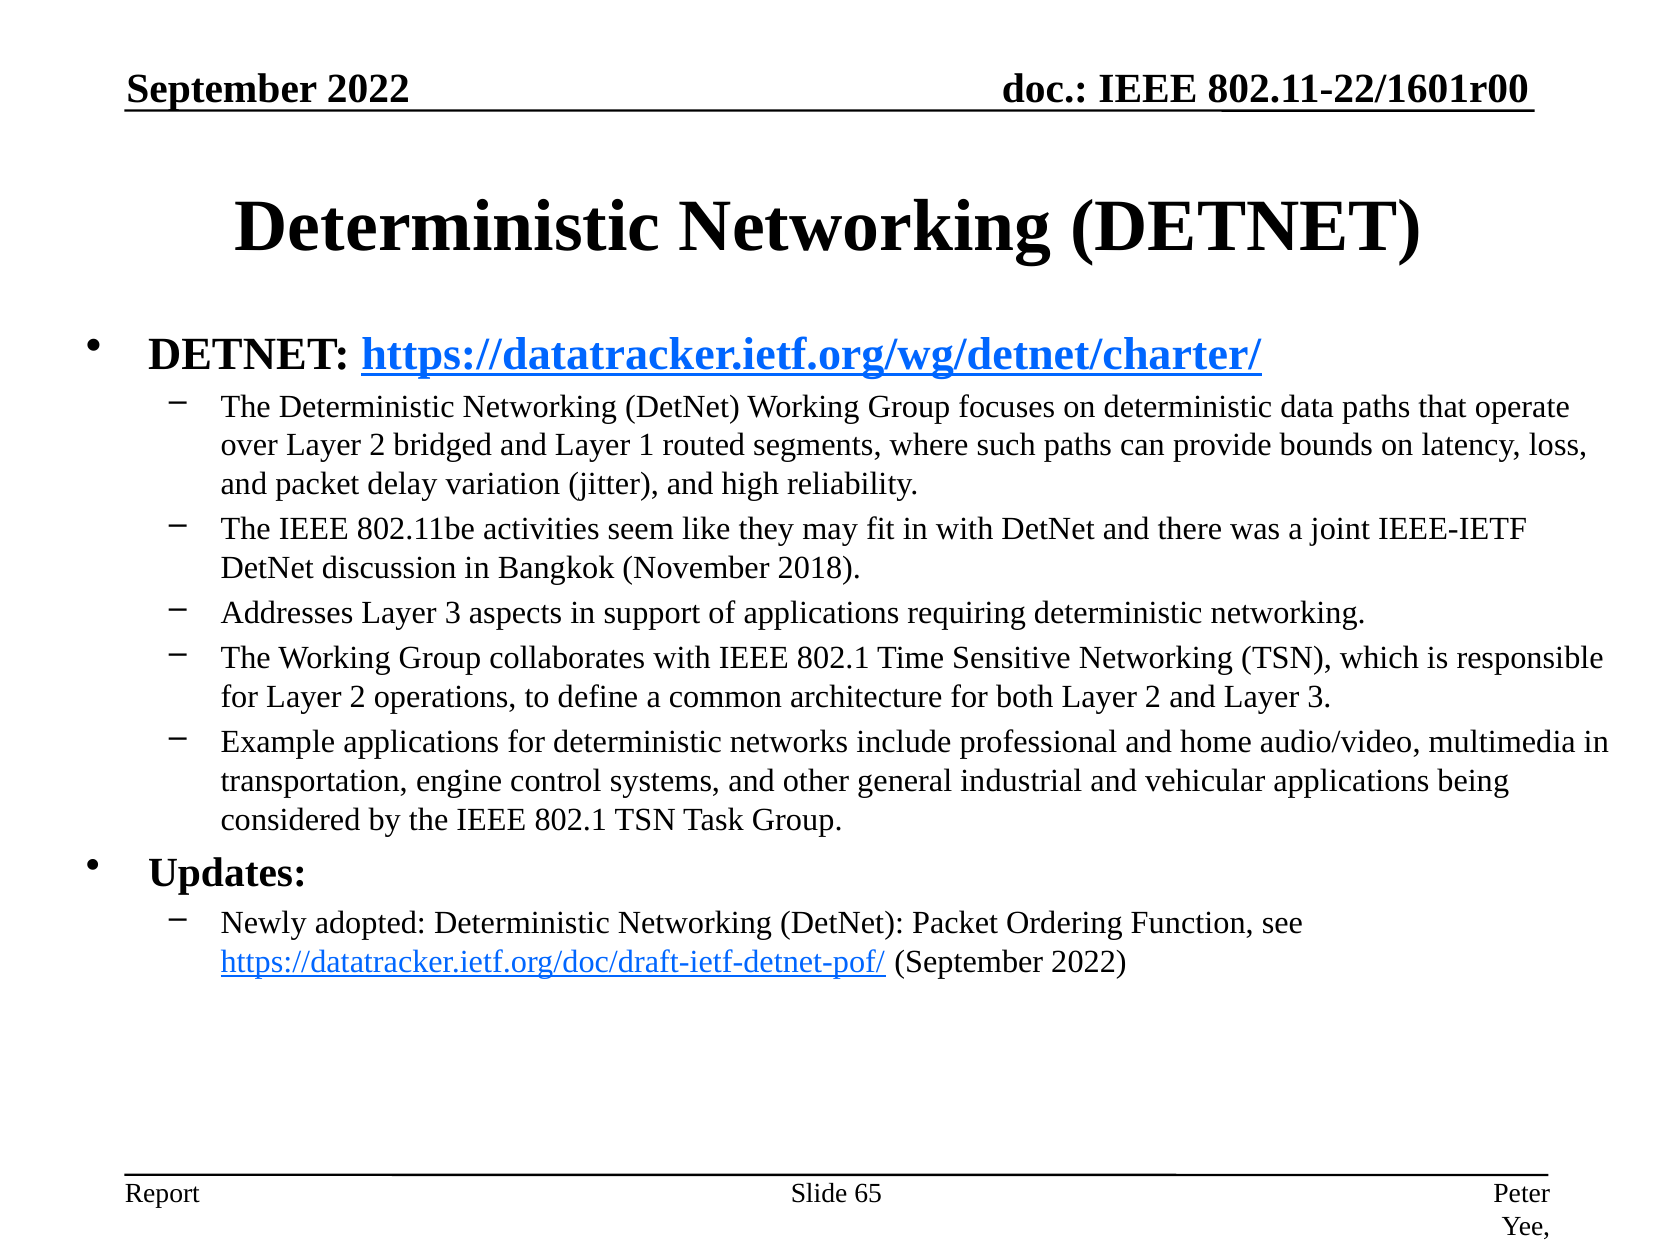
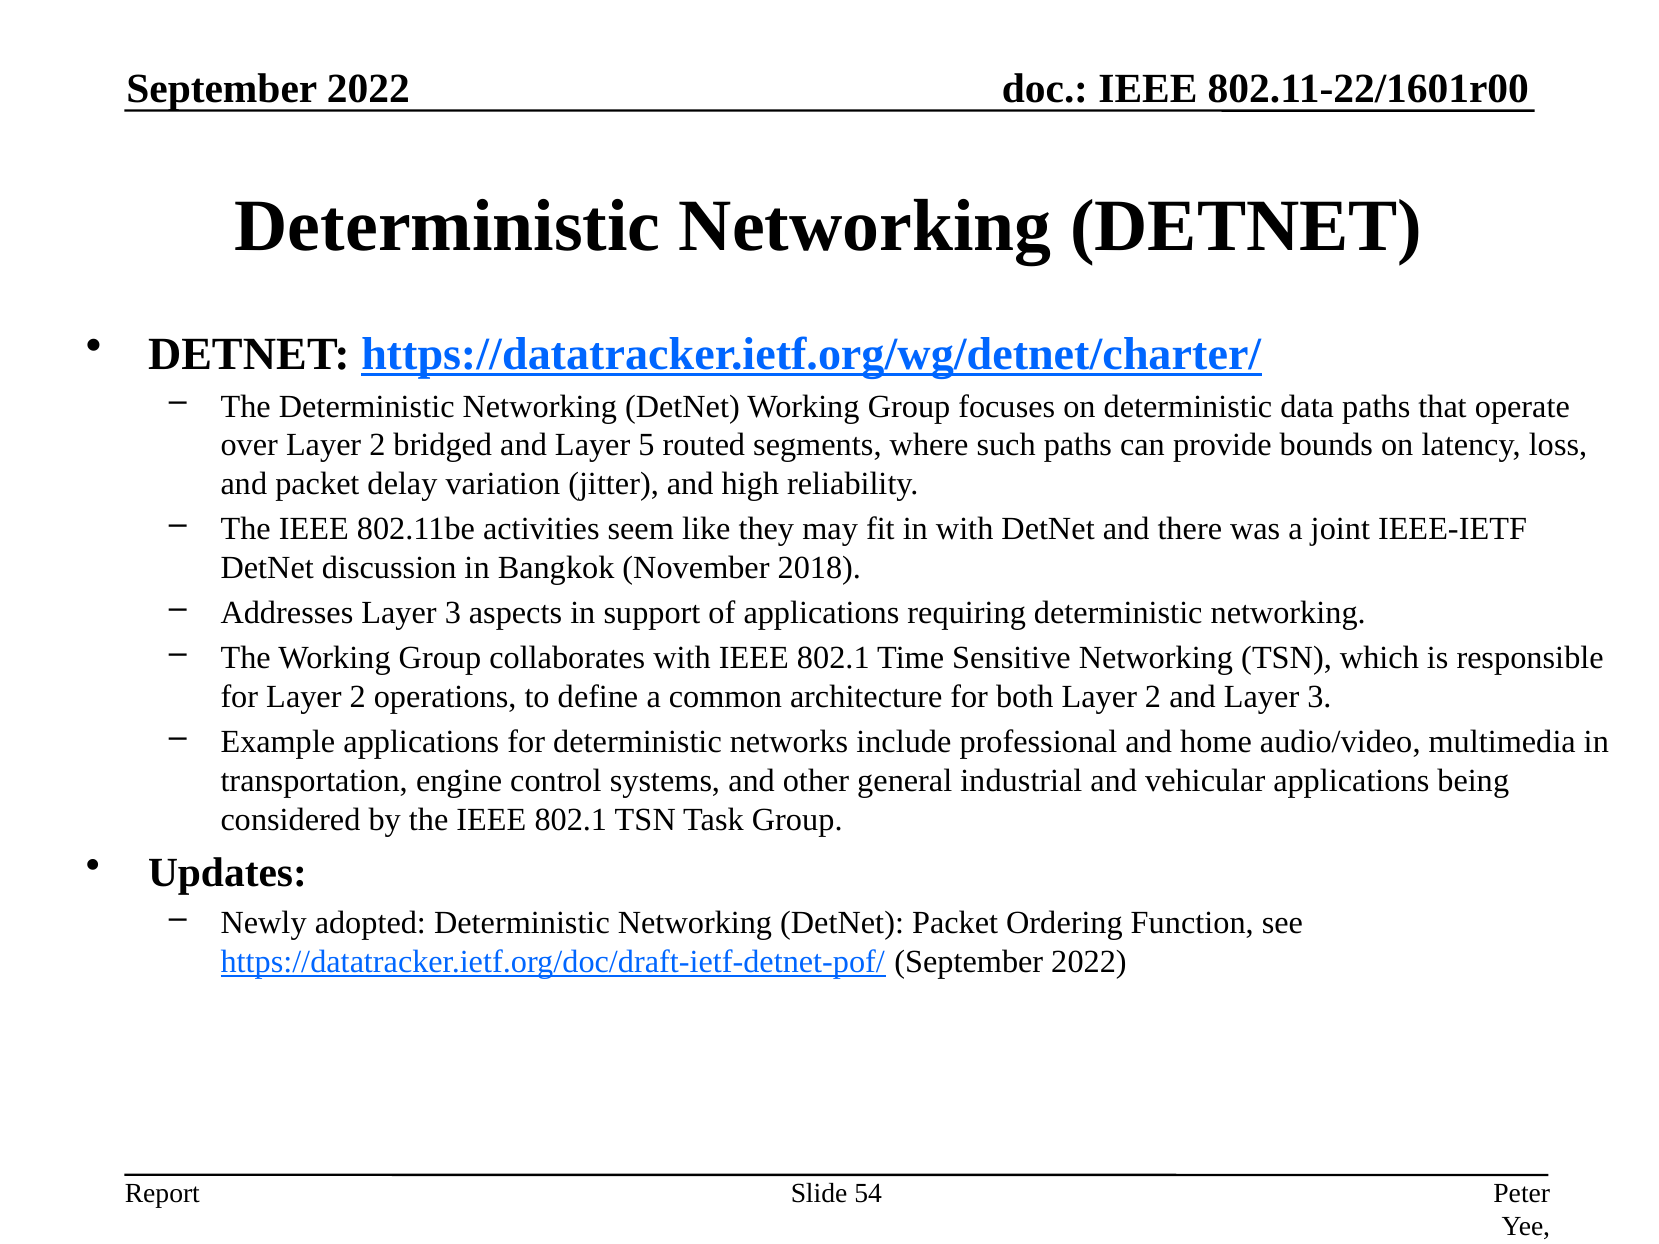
1: 1 -> 5 (646, 445)
65: 65 -> 54 (868, 1193)
